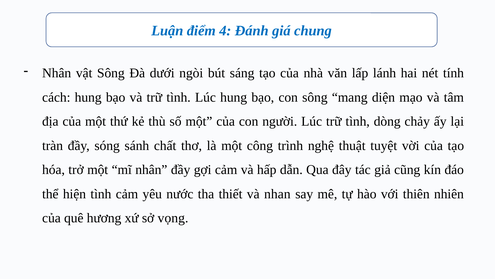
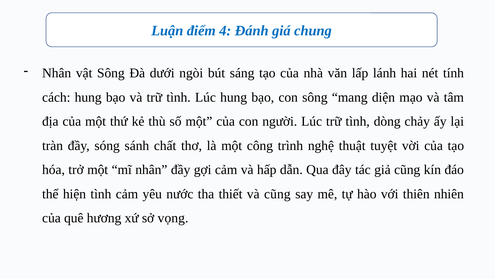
và nhan: nhan -> cũng (277, 194)
